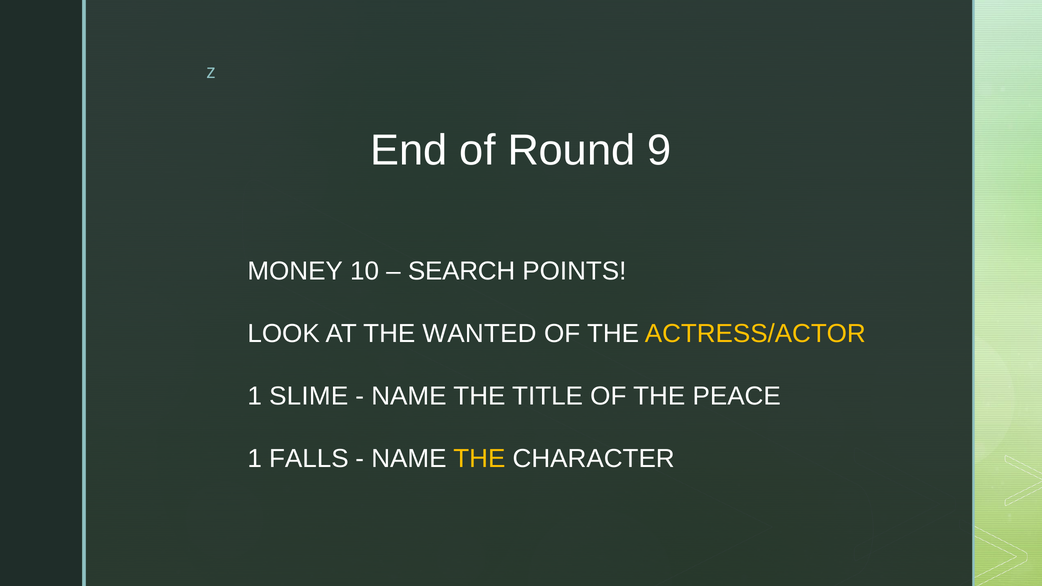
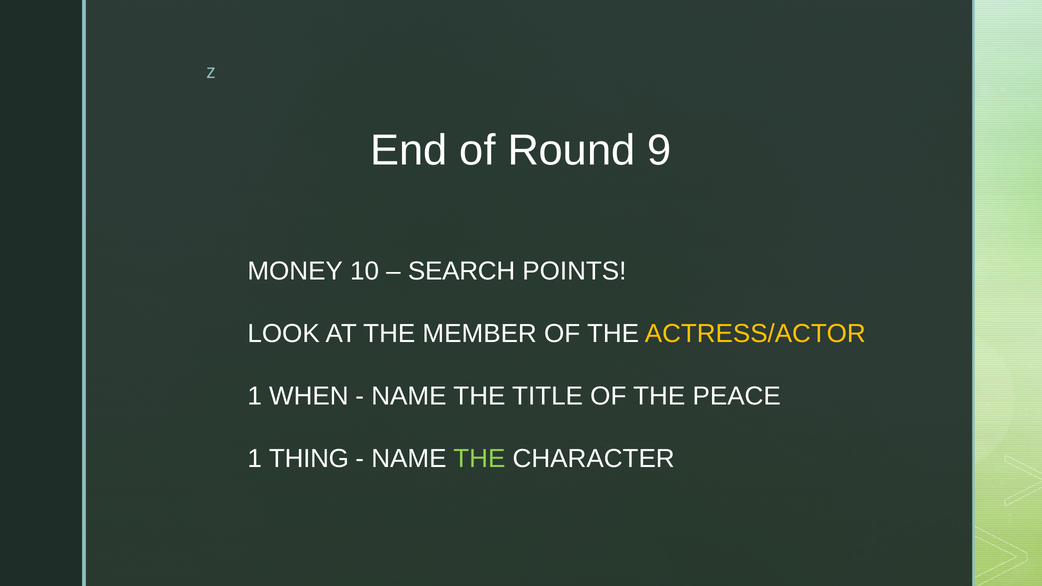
WANTED: WANTED -> MEMBER (480, 334)
SLIME: SLIME -> WHEN (309, 396)
FALLS: FALLS -> THING (309, 459)
THE colour: yellow -> light green (479, 459)
